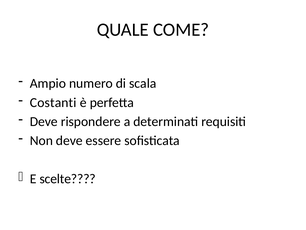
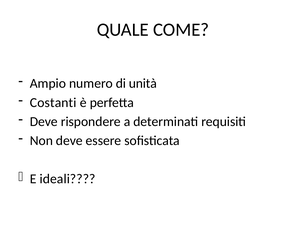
scala: scala -> unità (143, 83)
scelte: scelte -> ideali (68, 178)
